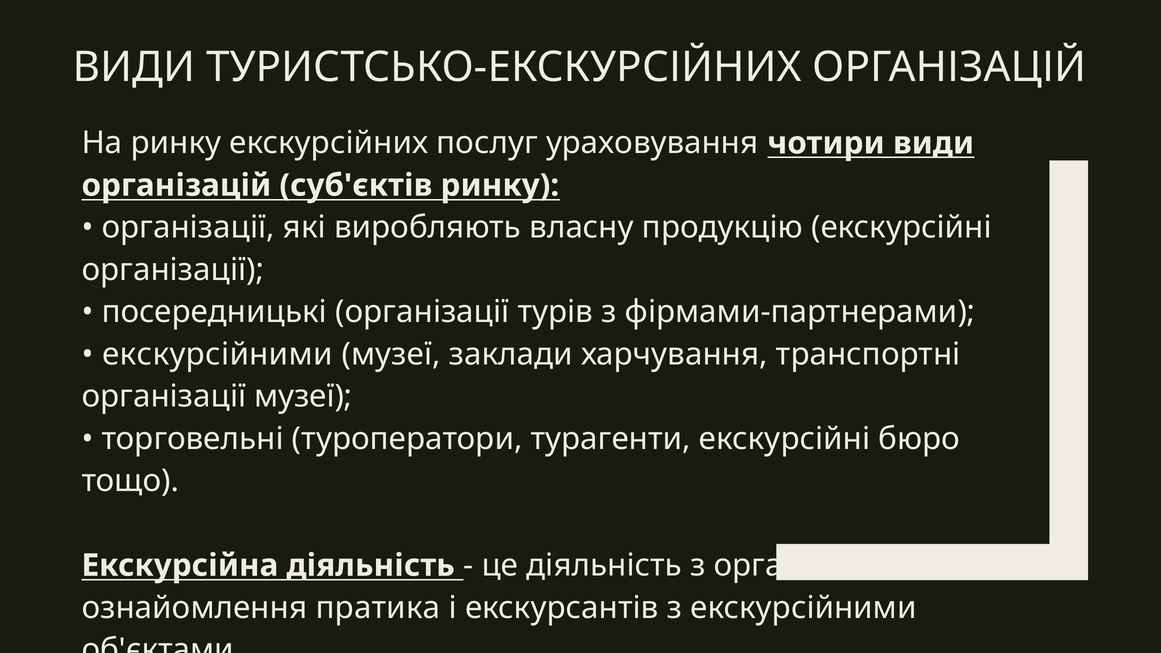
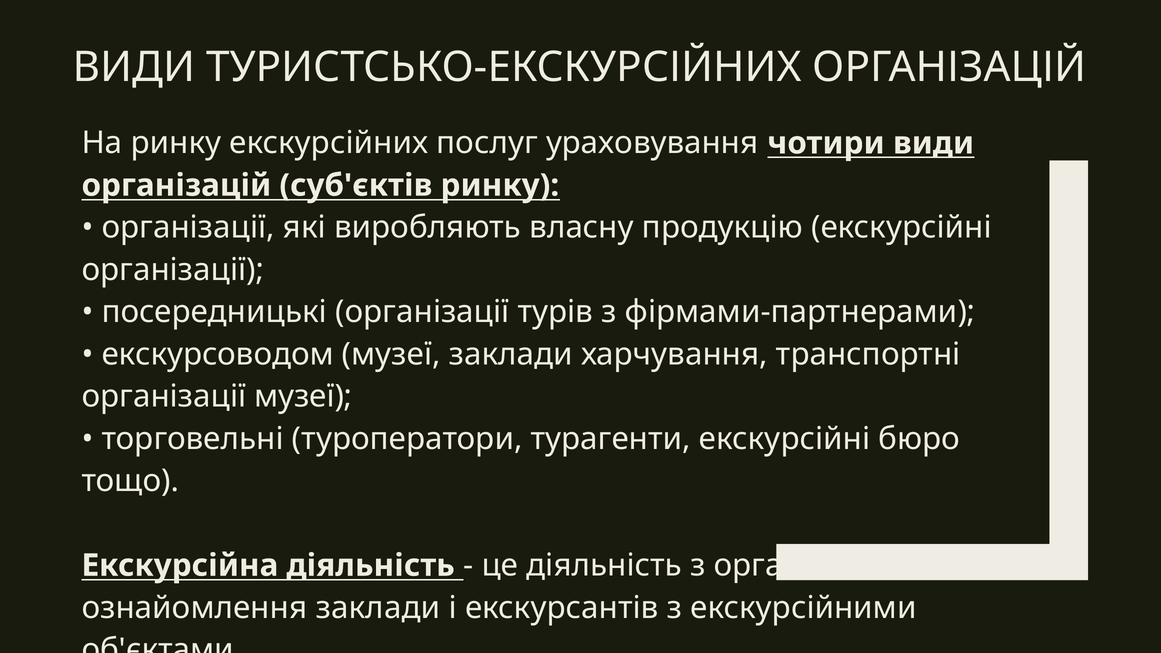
екскурсійними: екскурсійними -> екскурсоводом (218, 354)
ознайомлення пратика: пратика -> заклади (378, 608)
